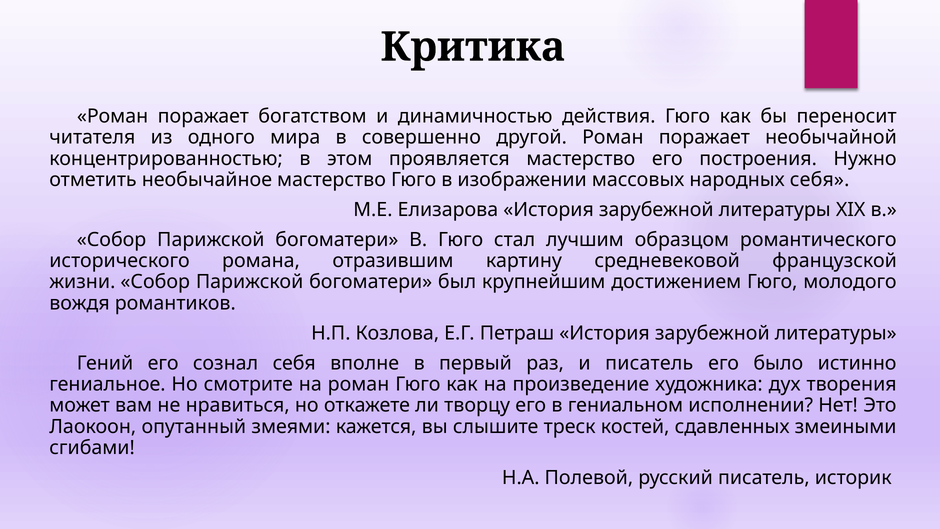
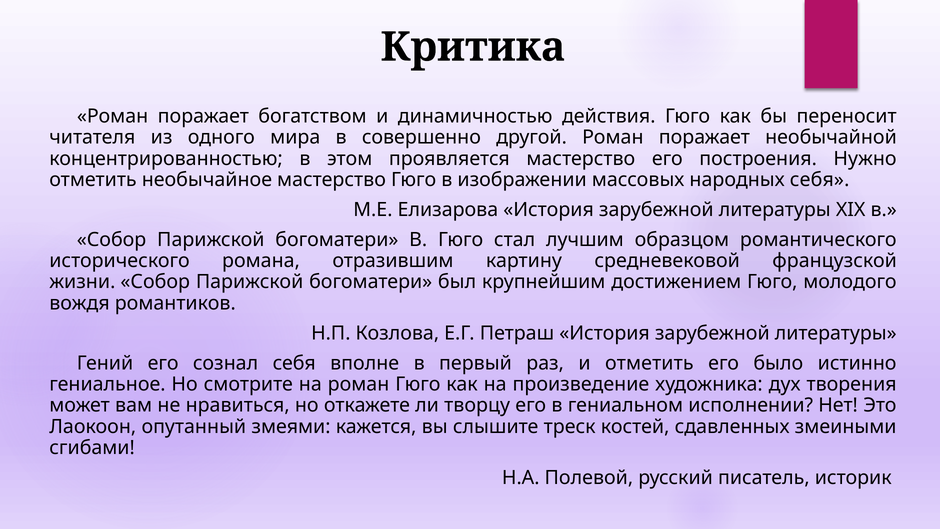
и писатель: писатель -> отметить (649, 363)
